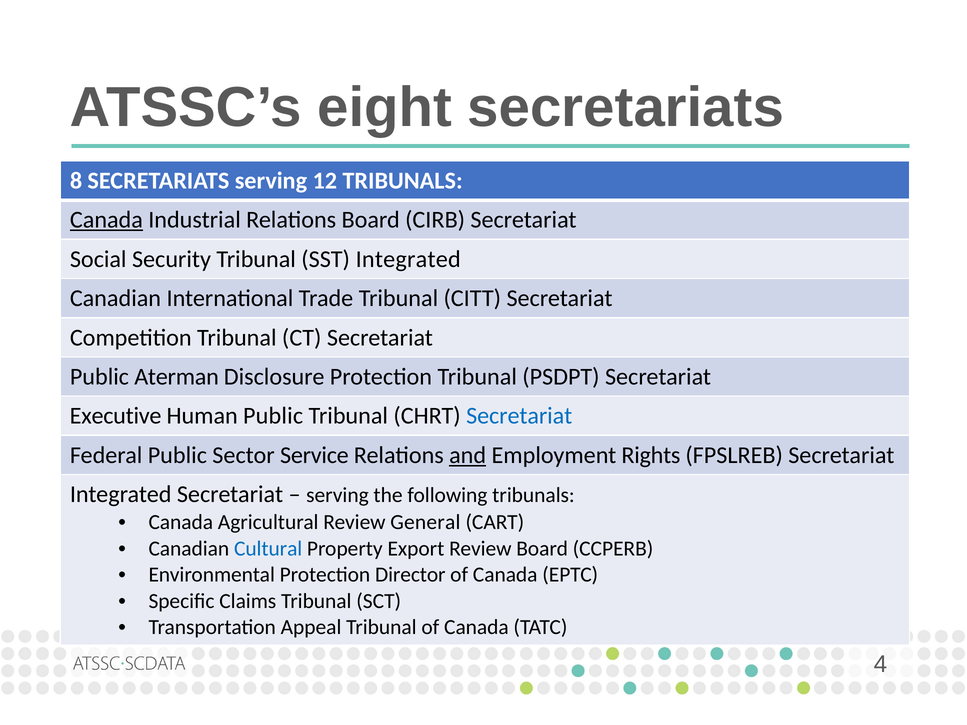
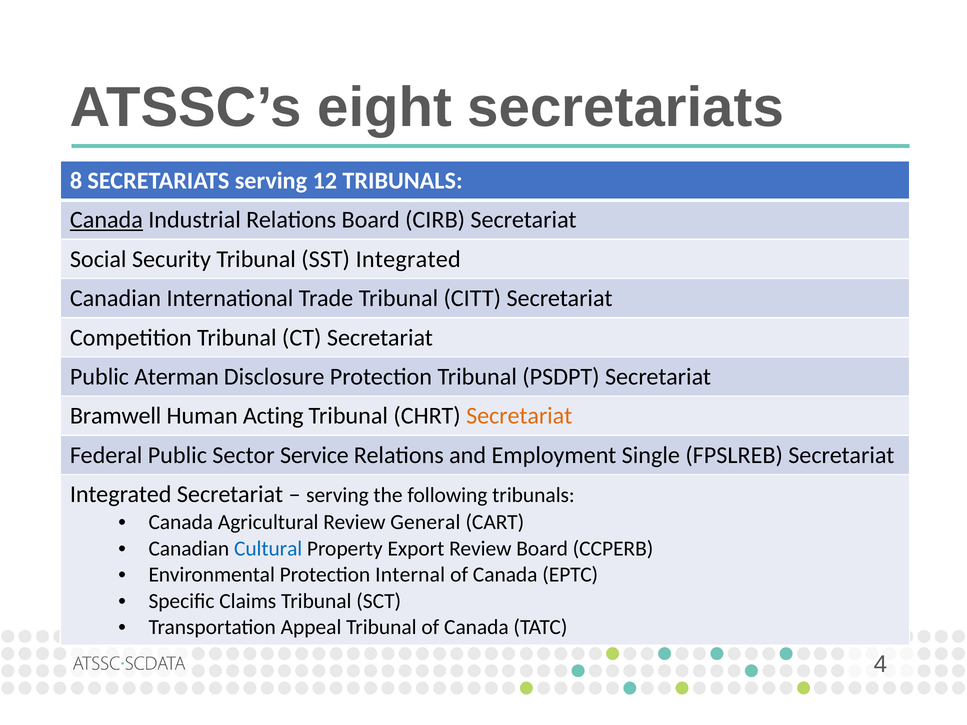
Executive: Executive -> Bramwell (116, 416)
Human Public: Public -> Acting (273, 416)
Secretariat colour: blue -> orange (519, 416)
and underline: present -> none (468, 455)
Rights: Rights -> Single (651, 455)
Director: Director -> Internal (410, 575)
